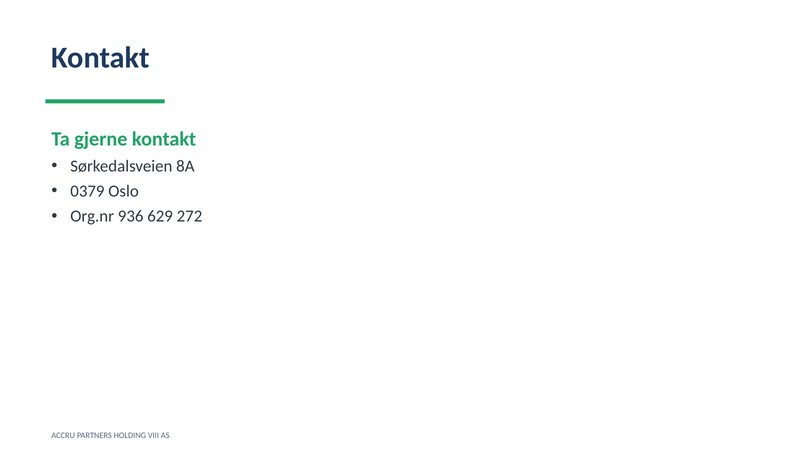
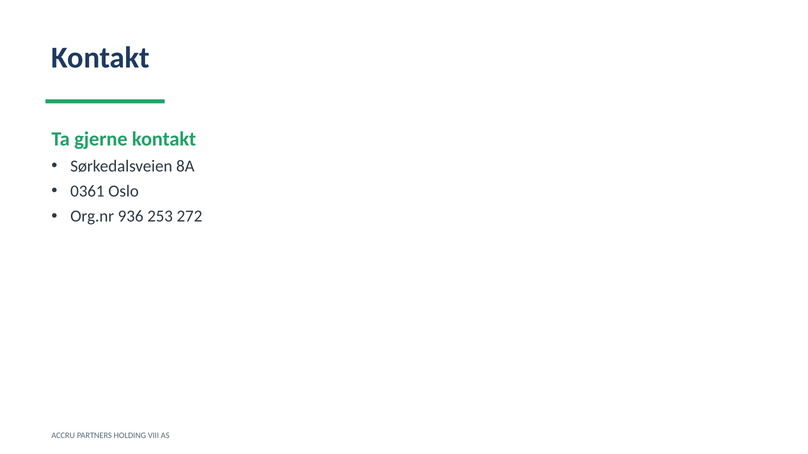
0379: 0379 -> 0361 (87, 191)
629: 629 -> 253 (160, 217)
